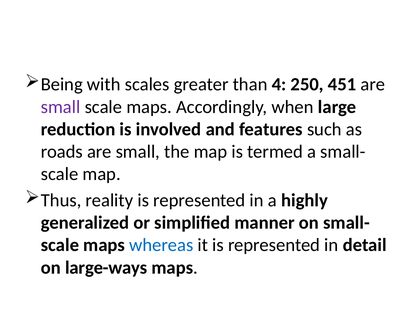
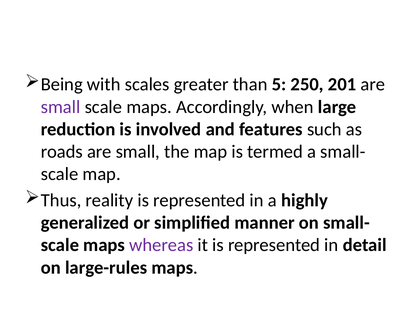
4: 4 -> 5 (279, 84)
451: 451 -> 201 (342, 84)
whereas colour: blue -> purple (161, 245)
large-ways: large-ways -> large-rules (106, 267)
